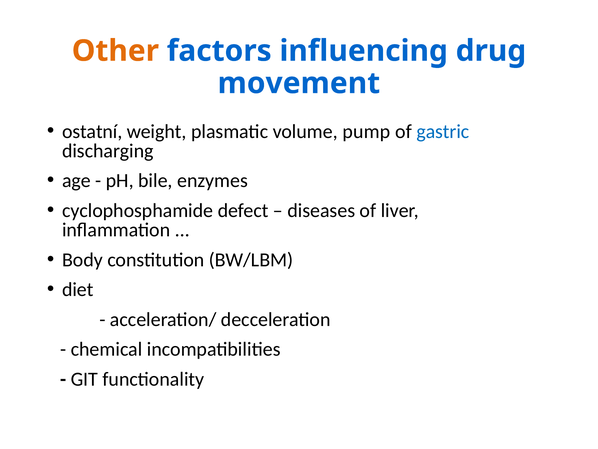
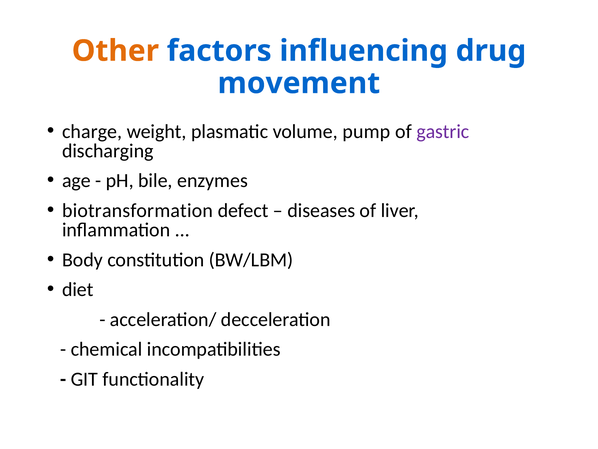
ostatní: ostatní -> charge (92, 131)
gastric colour: blue -> purple (443, 131)
cyclophosphamide: cyclophosphamide -> biotransformation (138, 210)
